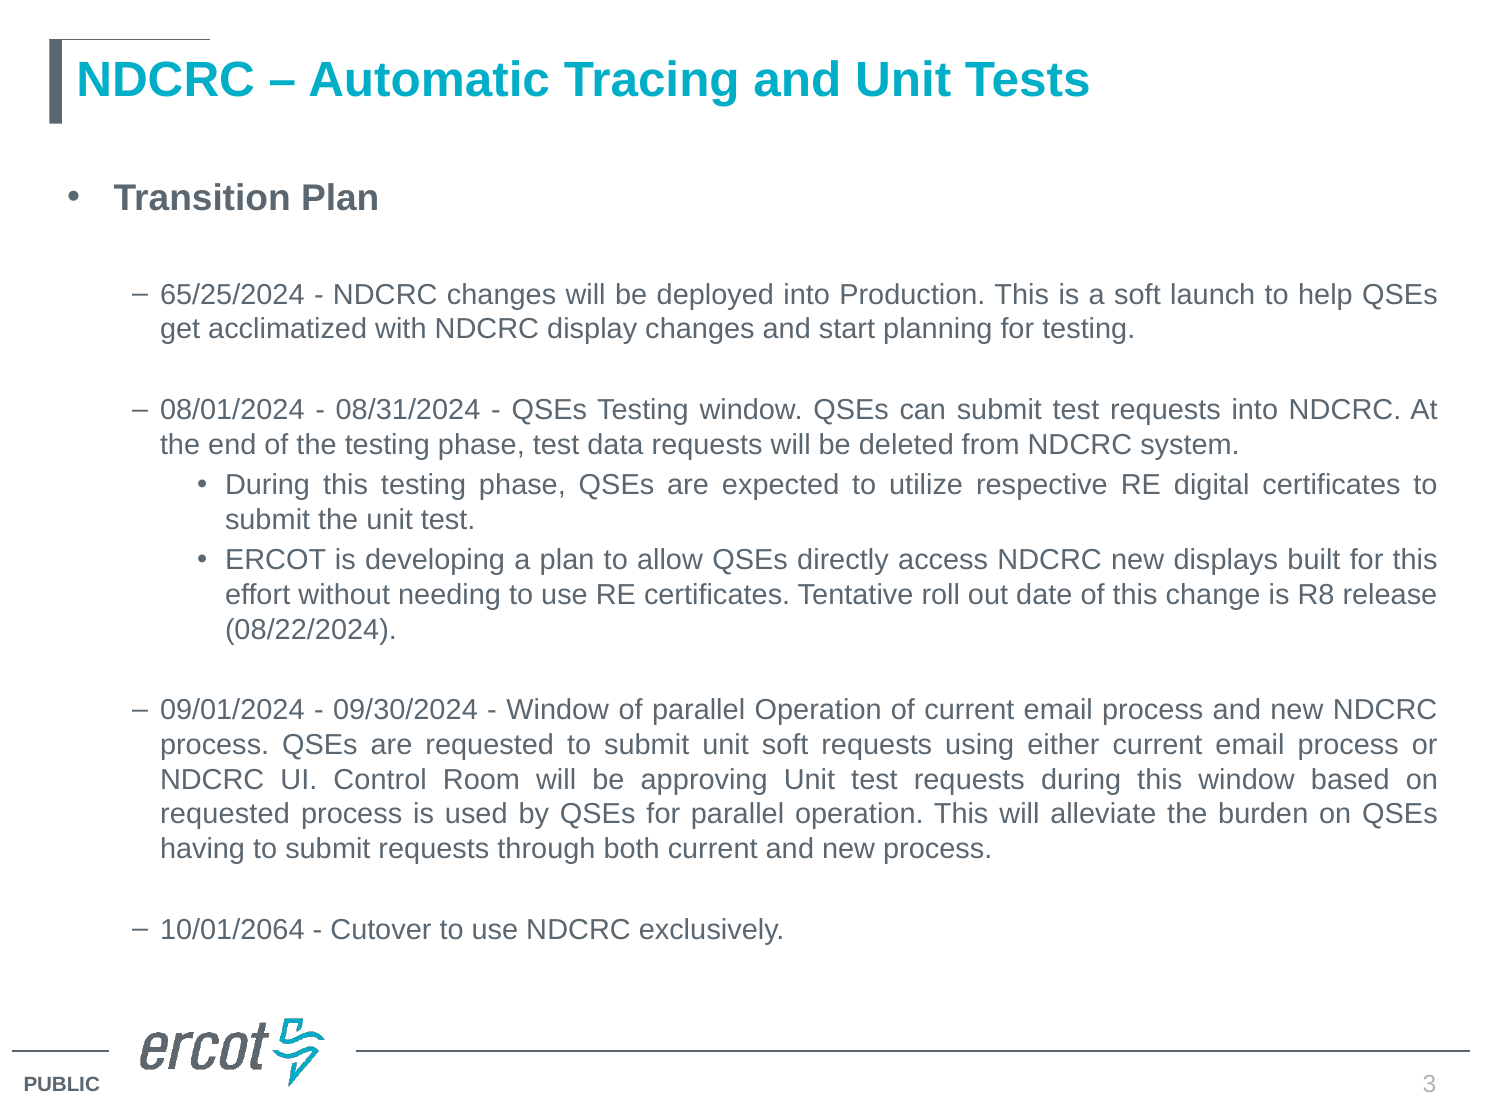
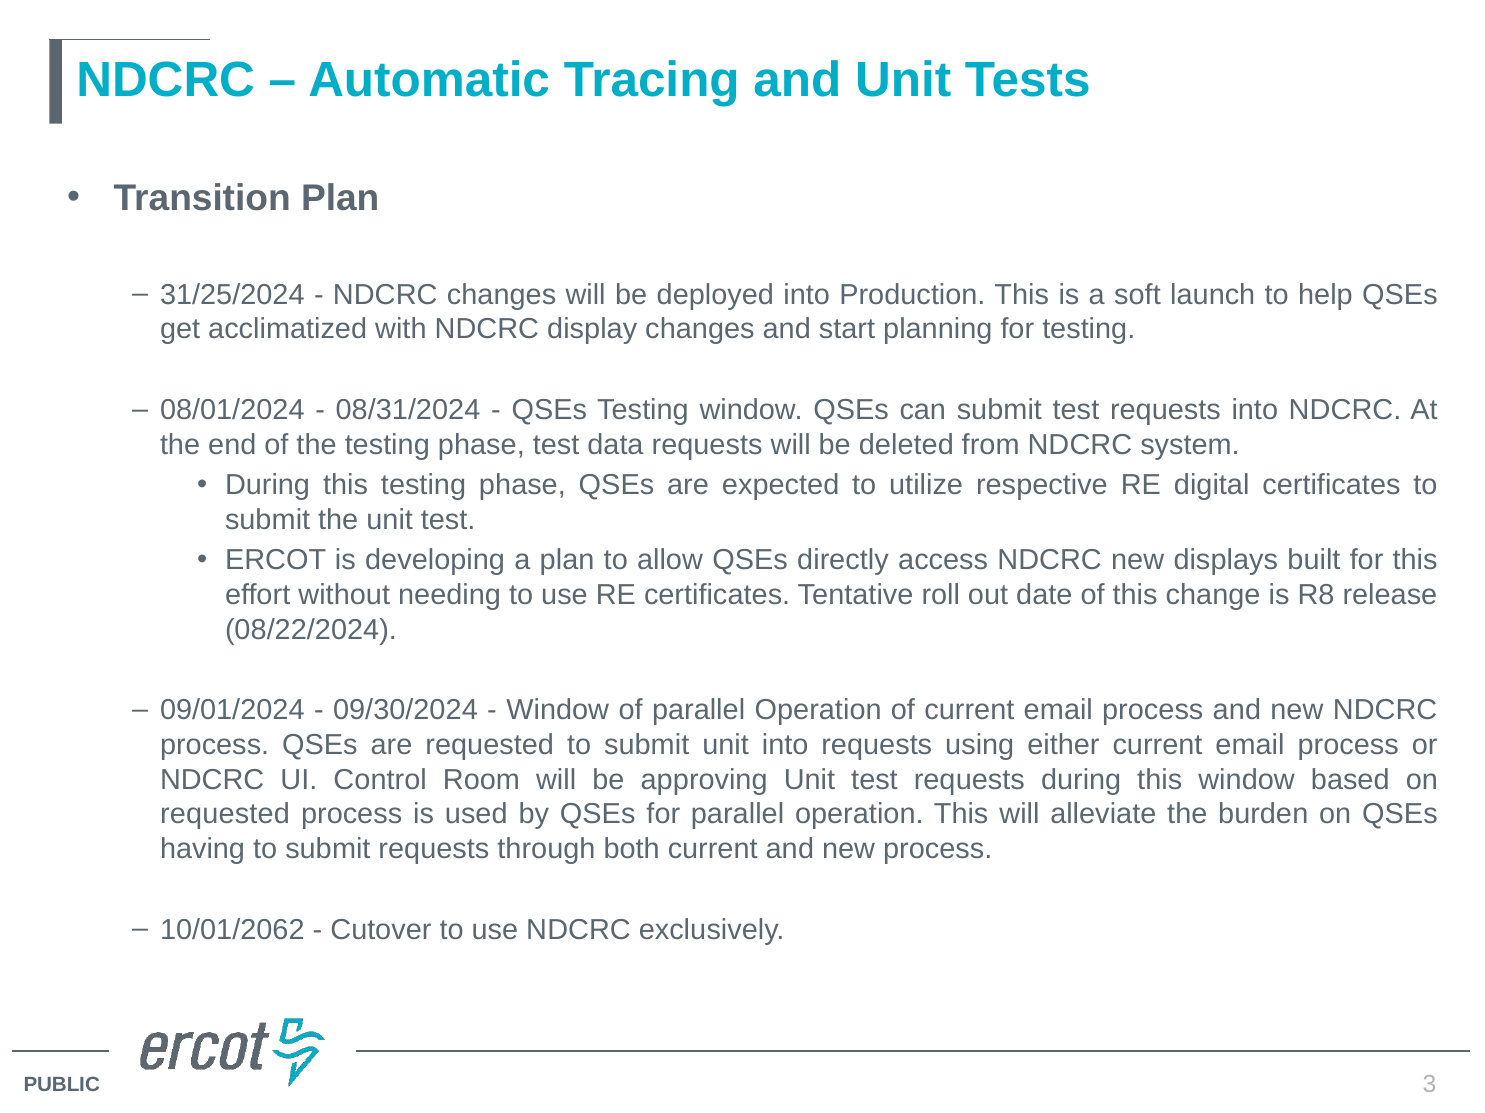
65/25/2024: 65/25/2024 -> 31/25/2024 (232, 295)
unit soft: soft -> into (785, 746)
10/01/2064: 10/01/2064 -> 10/01/2062 (232, 931)
